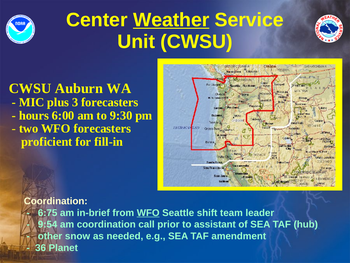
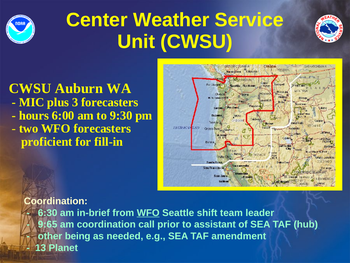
Weather underline: present -> none (171, 20)
6:75: 6:75 -> 6:30 (48, 212)
9:54: 9:54 -> 9:65 (48, 224)
snow: snow -> being (78, 236)
36: 36 -> 13 (41, 247)
